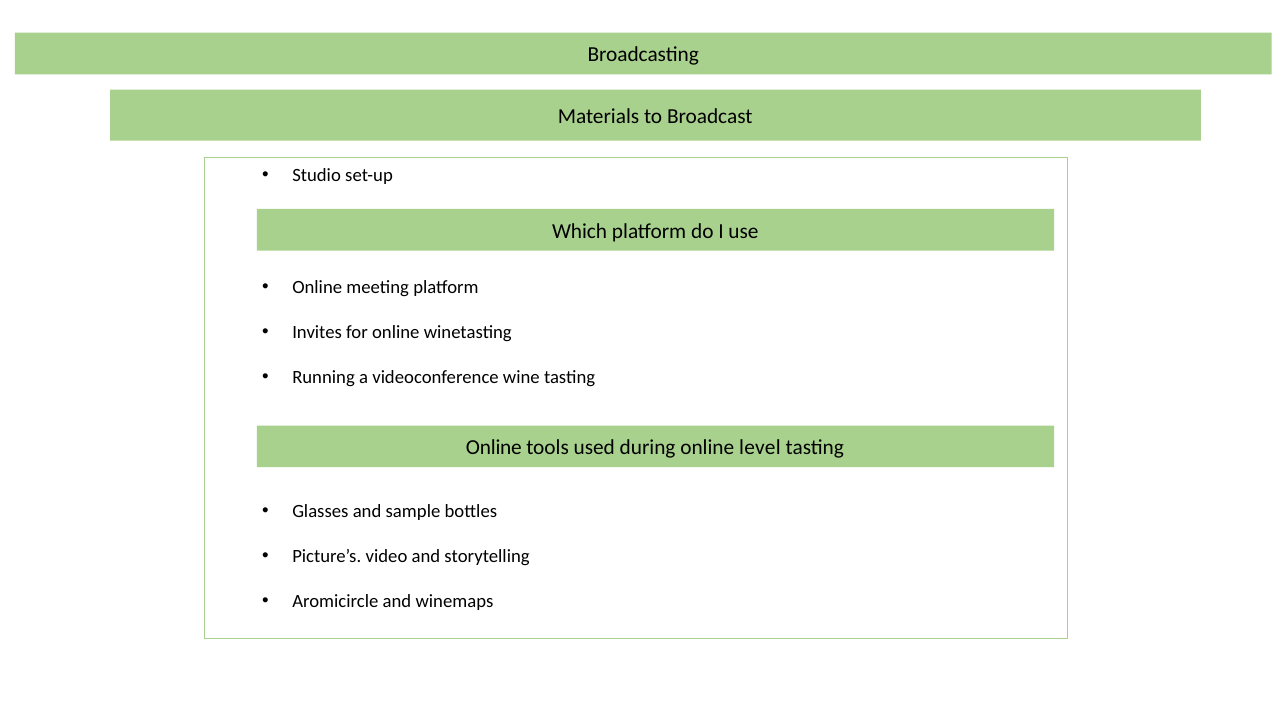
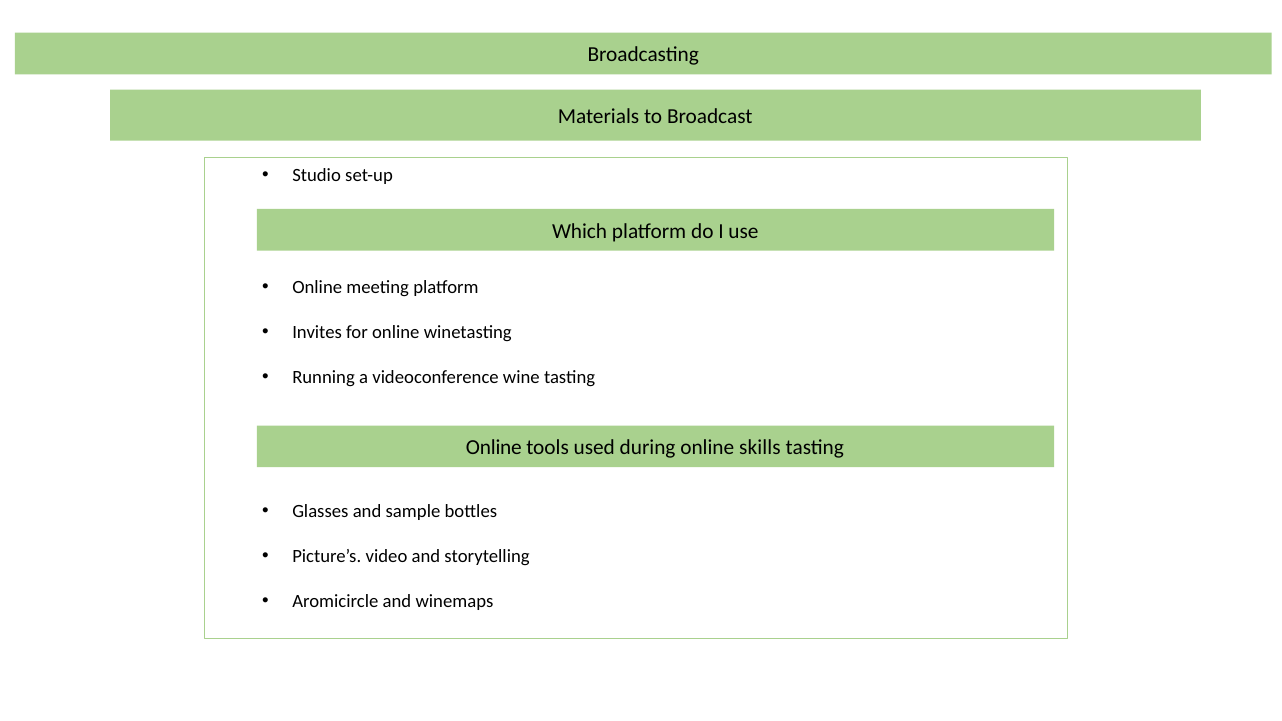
level: level -> skills (760, 448)
